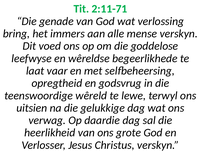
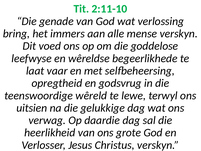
2:11-71: 2:11-71 -> 2:11-10 (109, 9)
